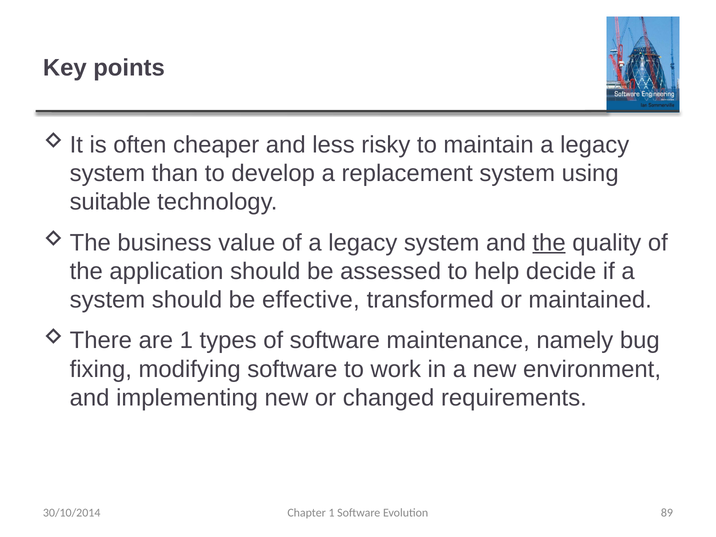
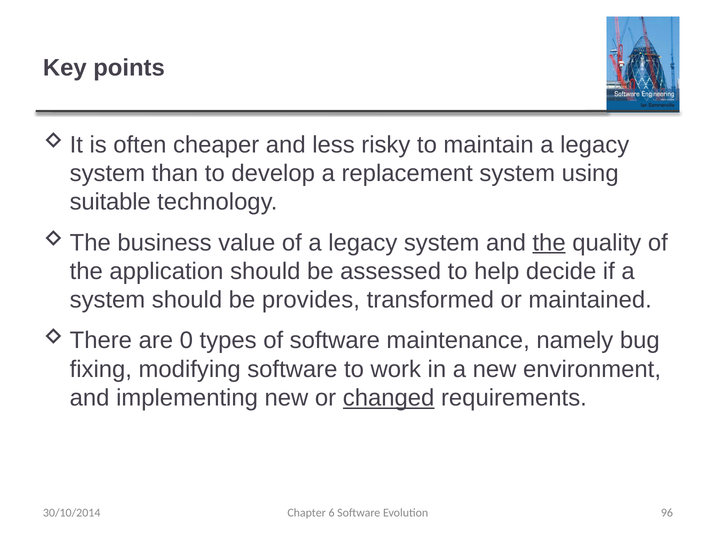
effective: effective -> provides (311, 300)
are 1: 1 -> 0 (186, 341)
changed underline: none -> present (389, 398)
Chapter 1: 1 -> 6 (332, 513)
89: 89 -> 96 (667, 513)
